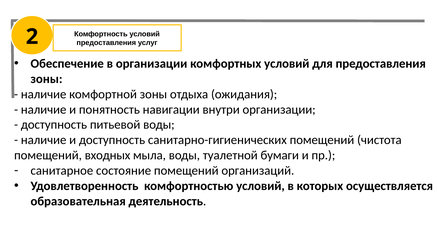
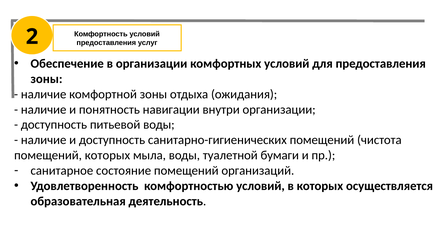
помещений входных: входных -> которых (107, 155)
